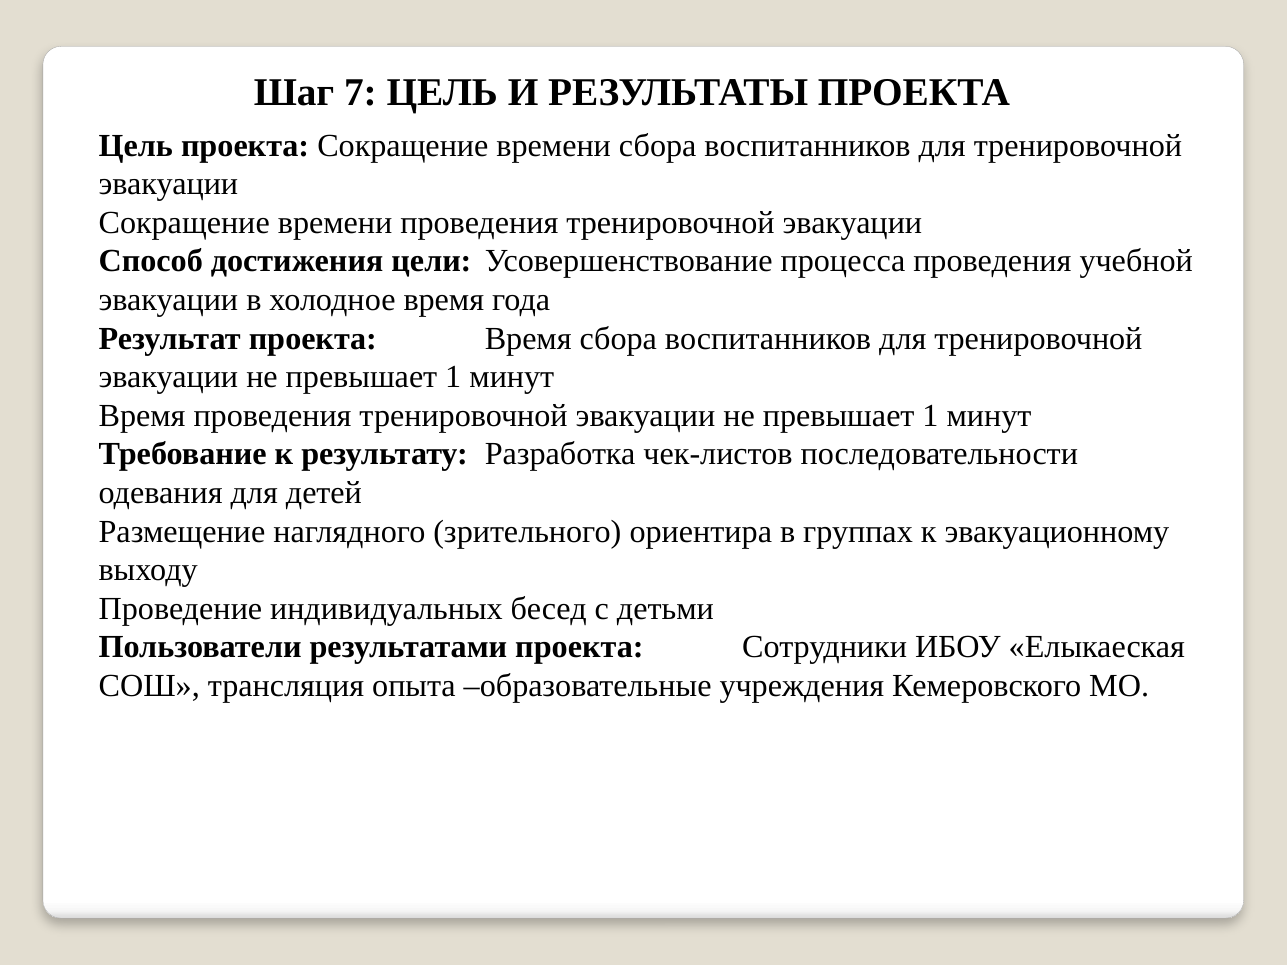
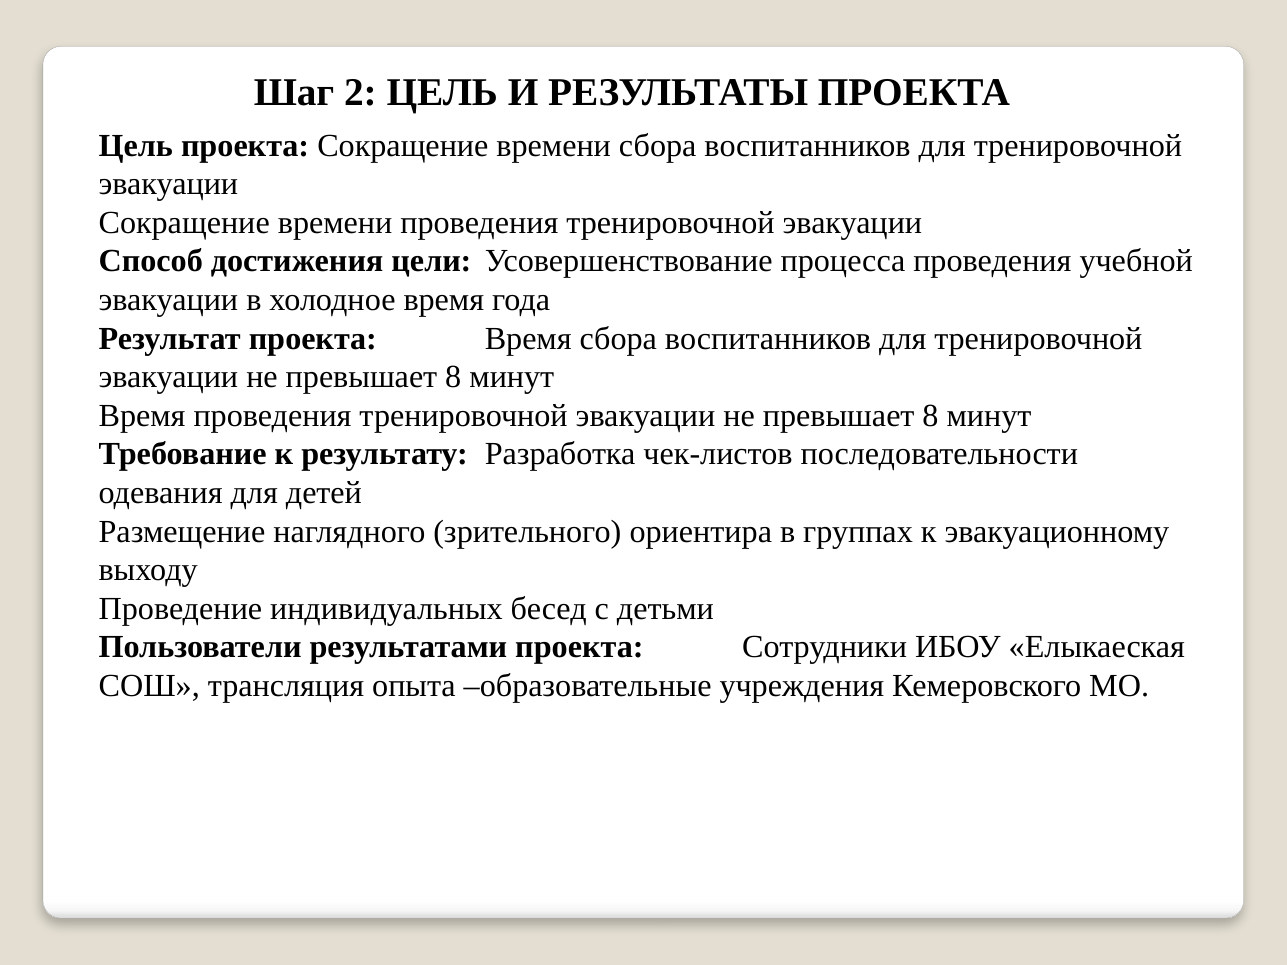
7: 7 -> 2 (360, 93)
1: 1 -> 8 (453, 377)
1: 1 -> 8 (930, 416)
